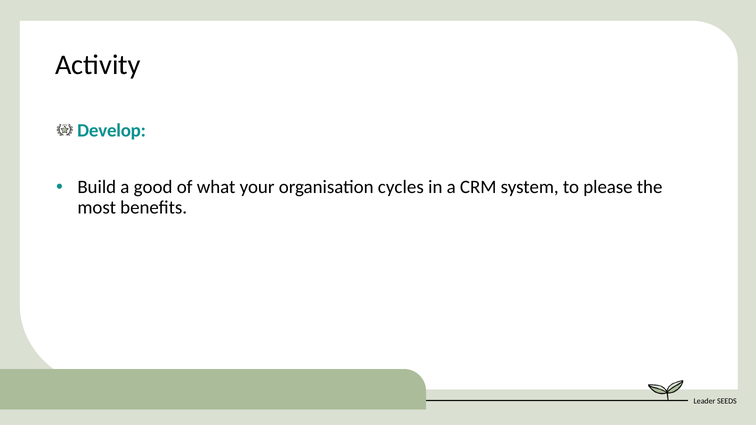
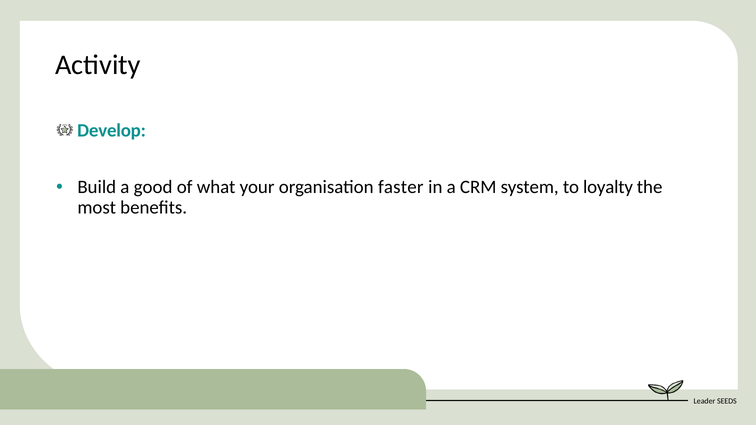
cycles: cycles -> faster (401, 187)
please: please -> loyalty (608, 187)
